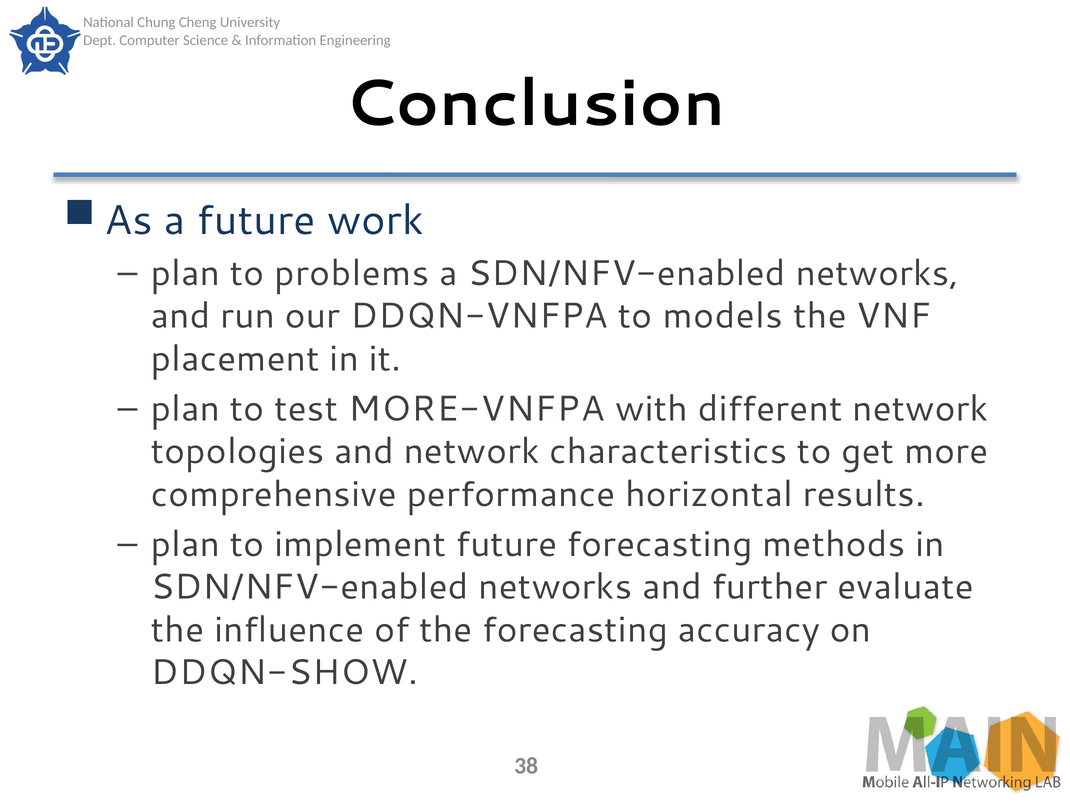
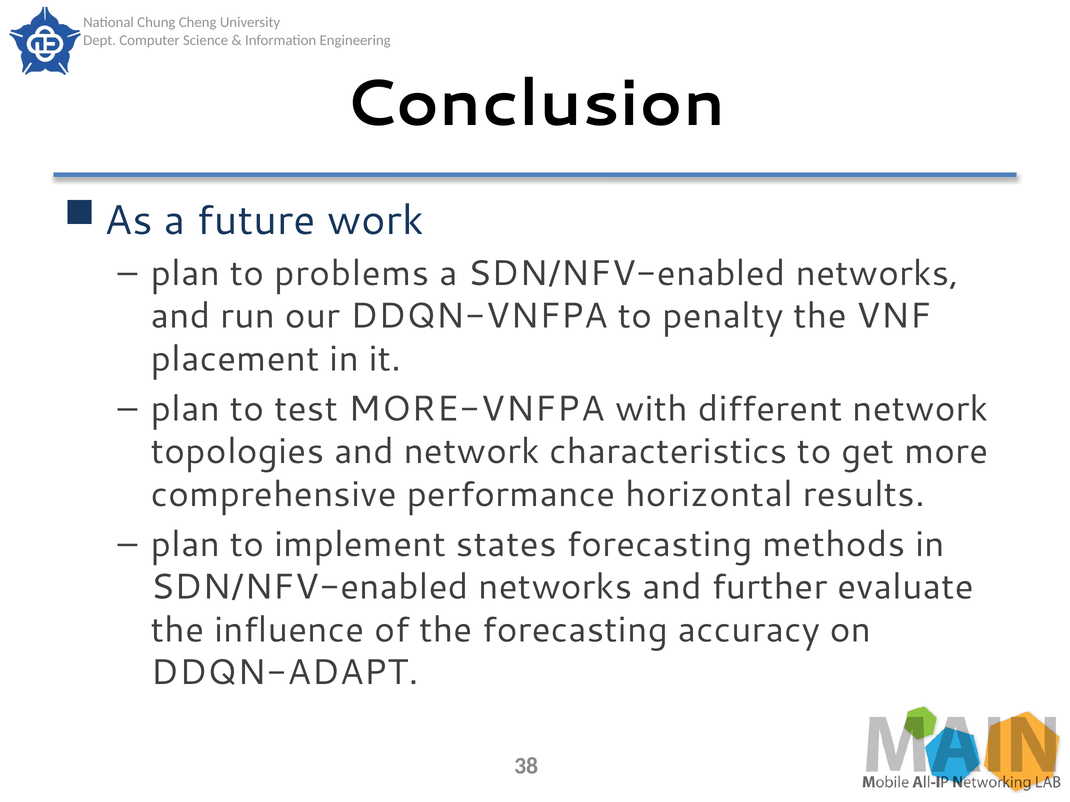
models: models -> penalty (723, 316)
implement future: future -> states (506, 545)
DDQN-SHOW: DDQN-SHOW -> DDQN-ADAPT (285, 673)
